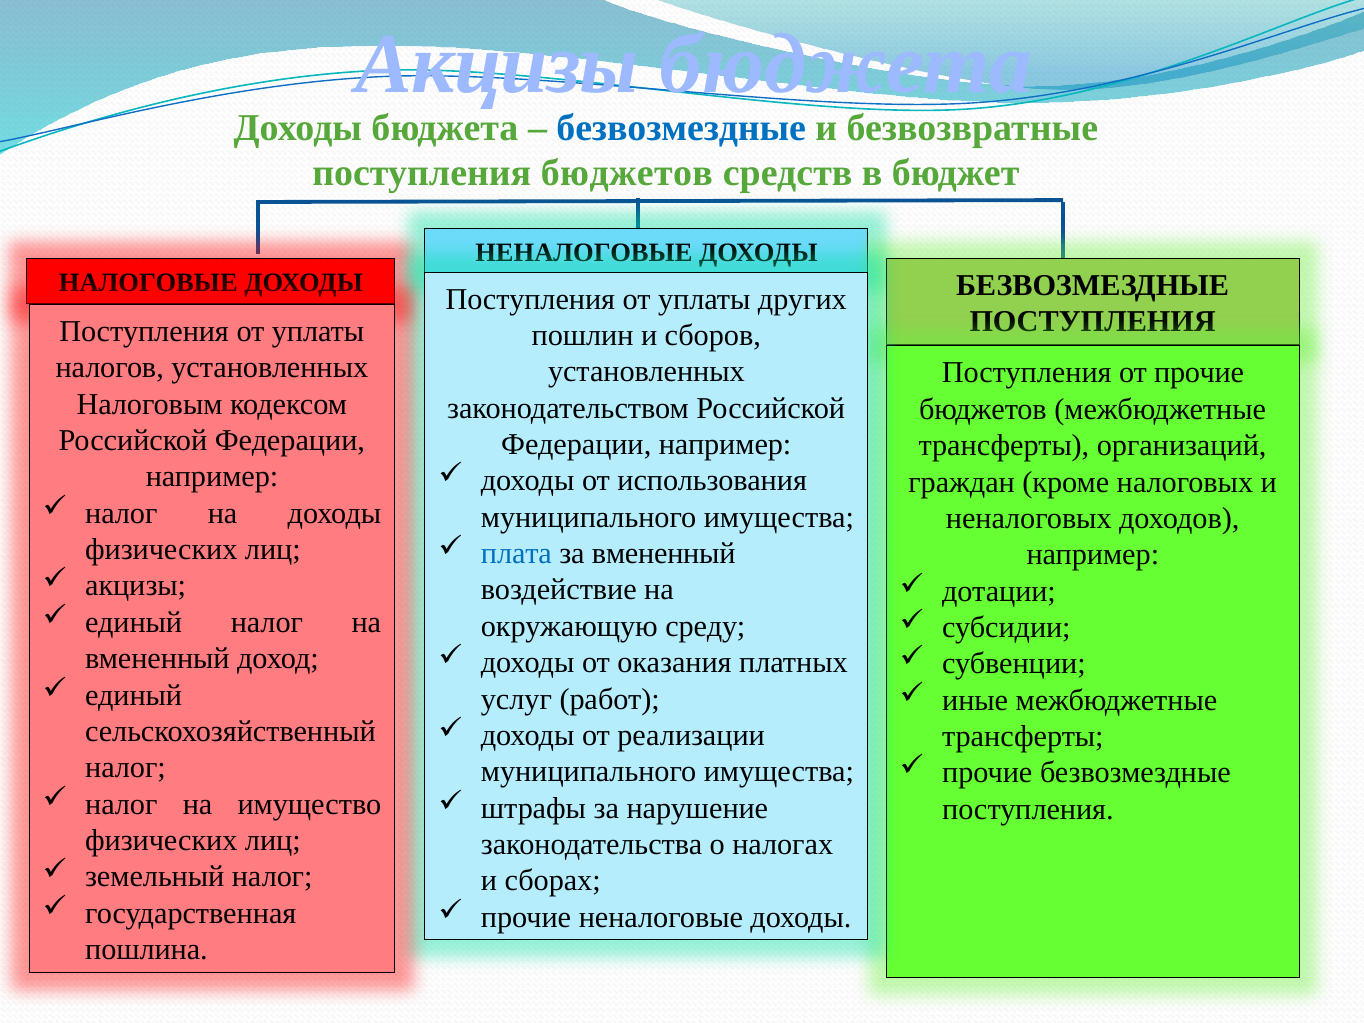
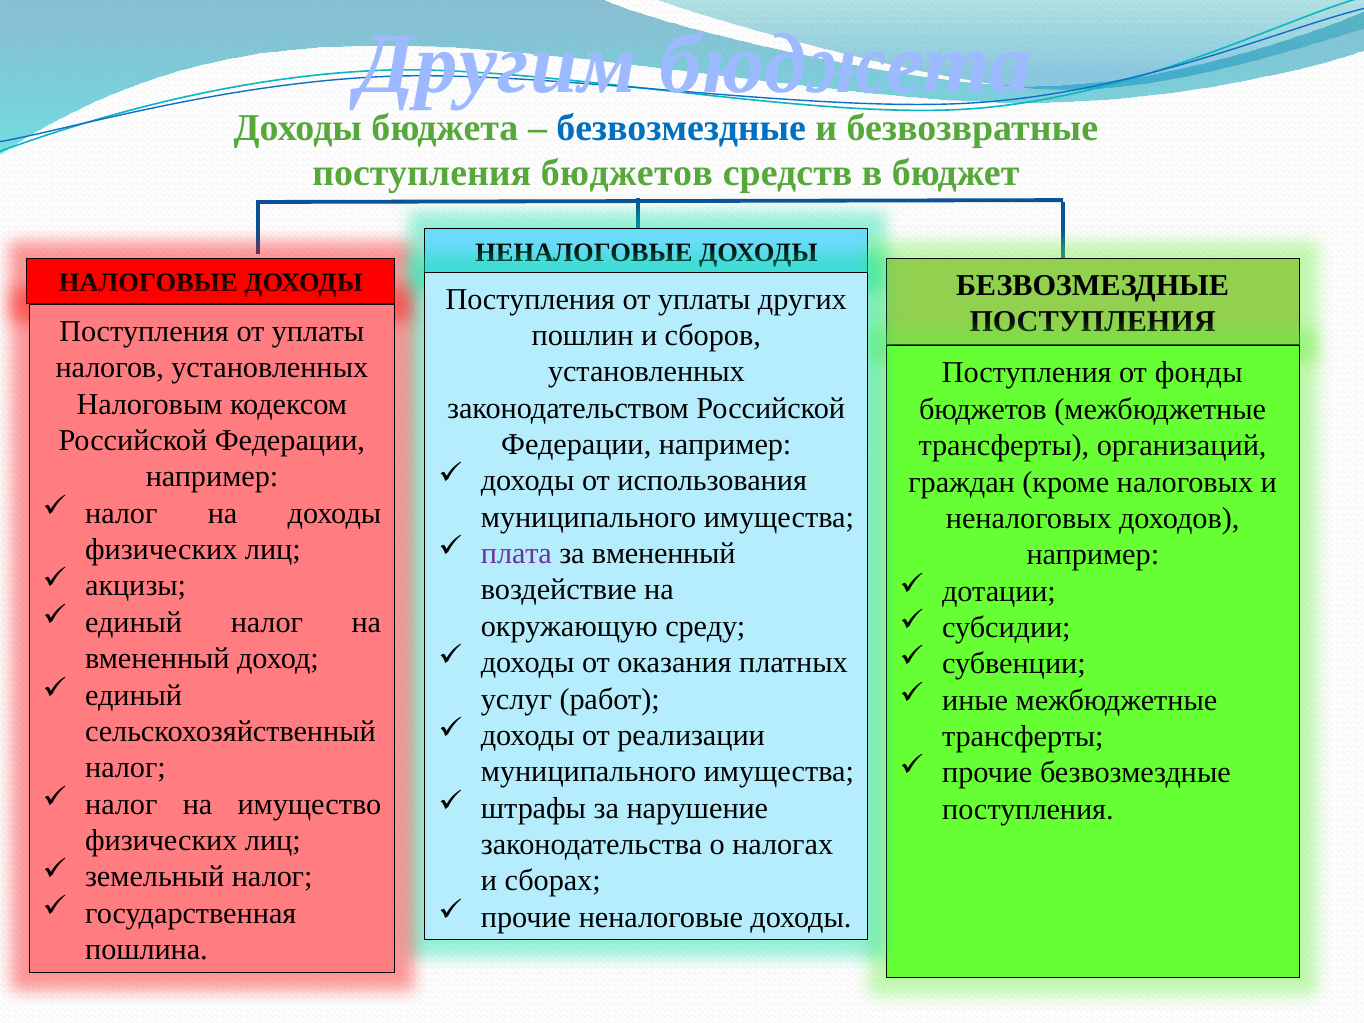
Акцизы: Акцизы -> Другим (497, 64)
от прочие: прочие -> фонды (1199, 373)
плата colour: blue -> purple (516, 554)
